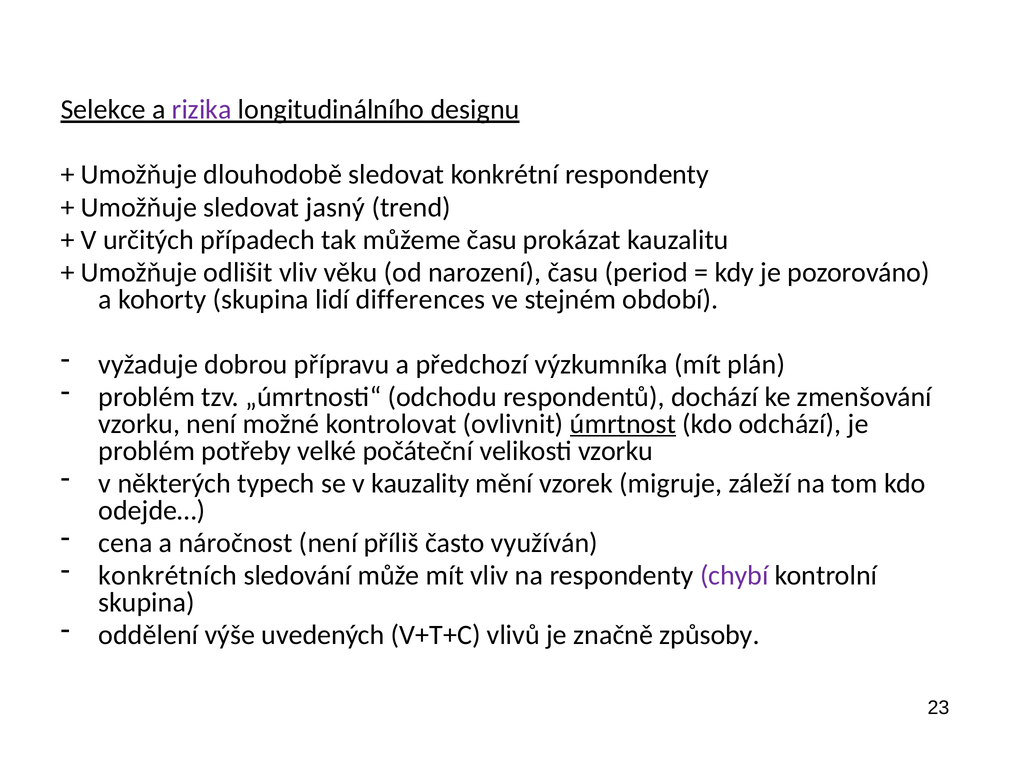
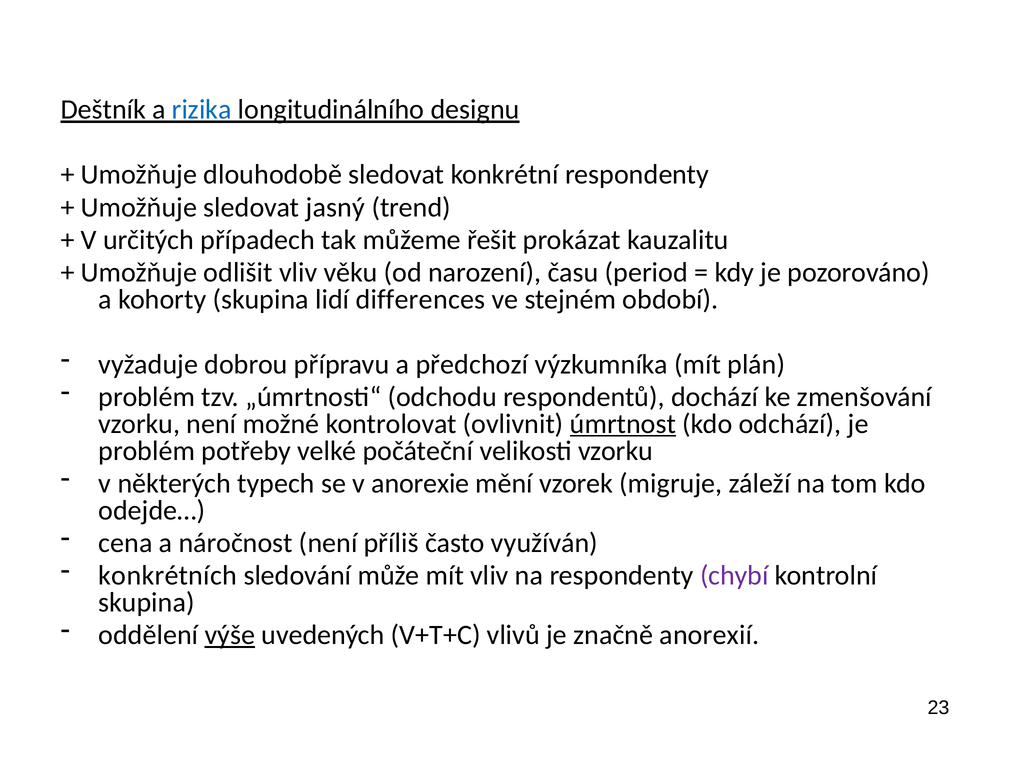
Selekce: Selekce -> Deštník (103, 110)
rizika colour: purple -> blue (202, 110)
můžeme času: času -> řešit (492, 240)
kauzality: kauzality -> anorexie (420, 484)
výše underline: none -> present (230, 635)
způsoby: způsoby -> anorexií (709, 635)
